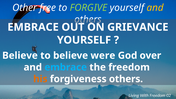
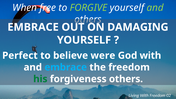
Other: Other -> When (25, 8)
and colour: yellow -> light green (155, 8)
GRIEVANCE: GRIEVANCE -> DAMAGING (138, 27)
Believe: Believe -> Perfect (20, 56)
God over: over -> with (150, 56)
his colour: orange -> green (40, 79)
